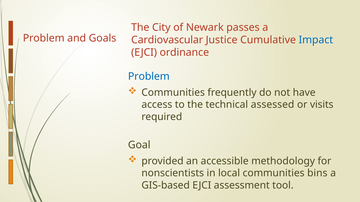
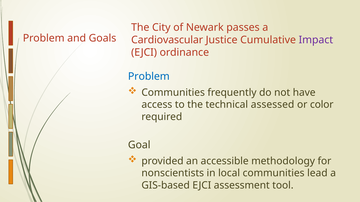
Impact colour: blue -> purple (316, 40)
visits: visits -> color (322, 105)
bins: bins -> lead (317, 174)
